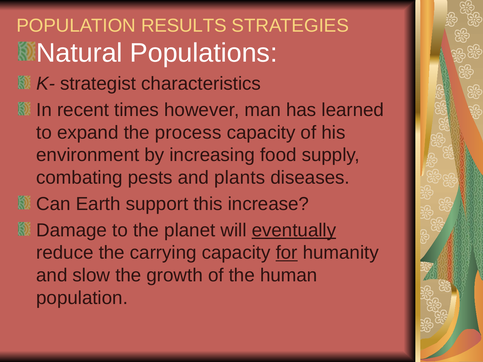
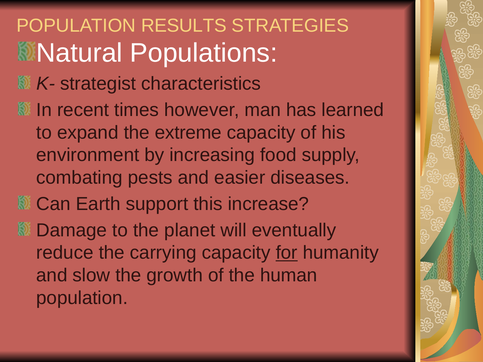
process: process -> extreme (188, 133)
plants: plants -> easier (240, 178)
eventually underline: present -> none (294, 230)
